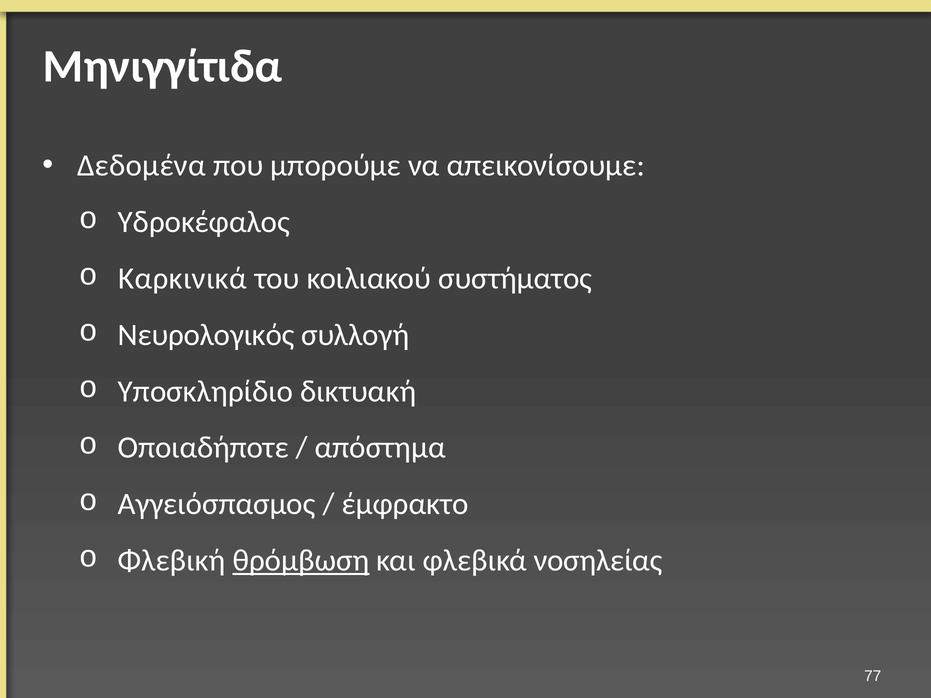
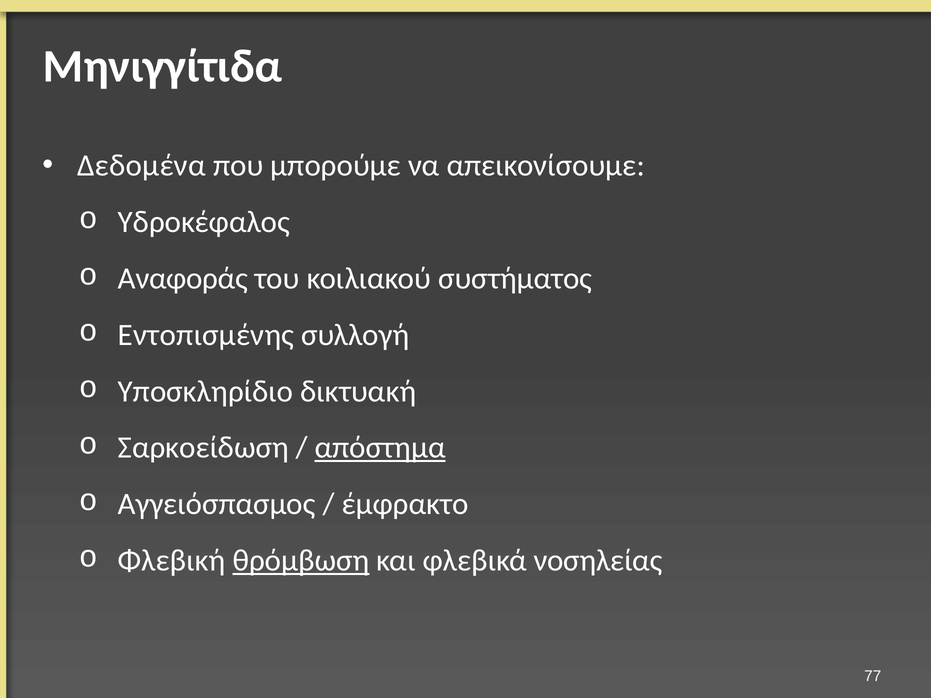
Καρκινικά: Καρκινικά -> Αναφοράς (183, 279)
Νευρολογικός: Νευρολογικός -> Εντοπισμένης (206, 335)
Οποιαδήποτε: Οποιαδήποτε -> Σαρκοείδωση (203, 448)
απόστημα underline: none -> present (380, 448)
